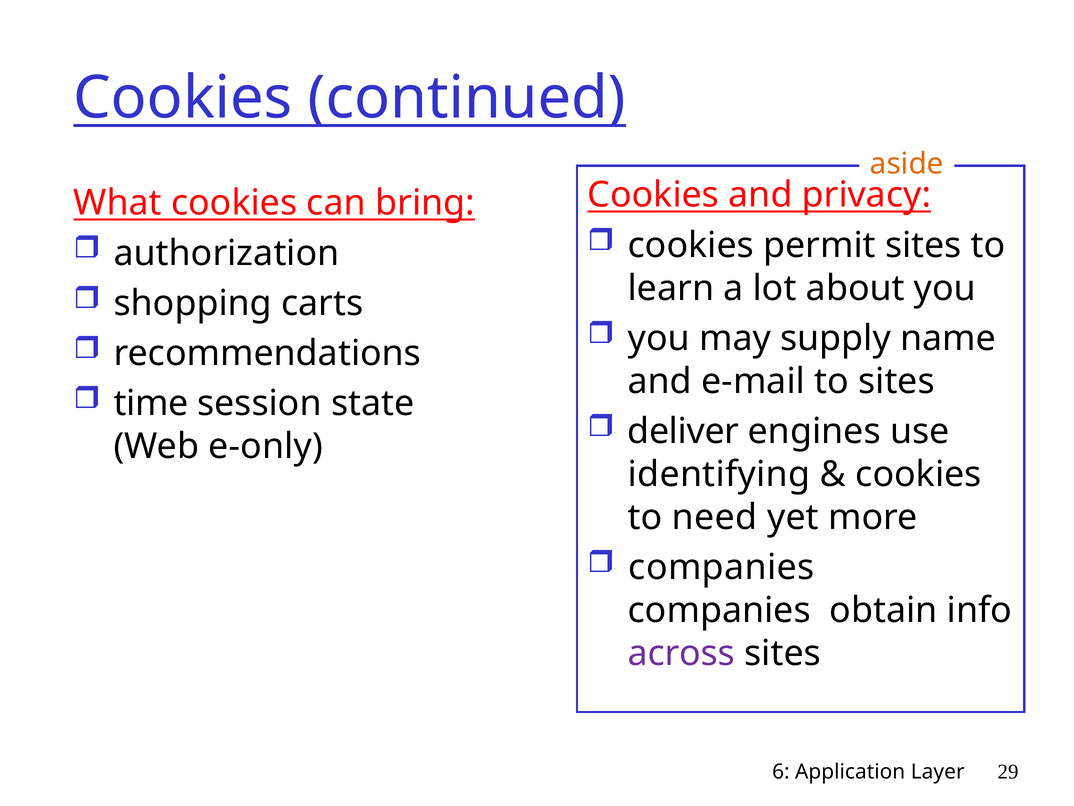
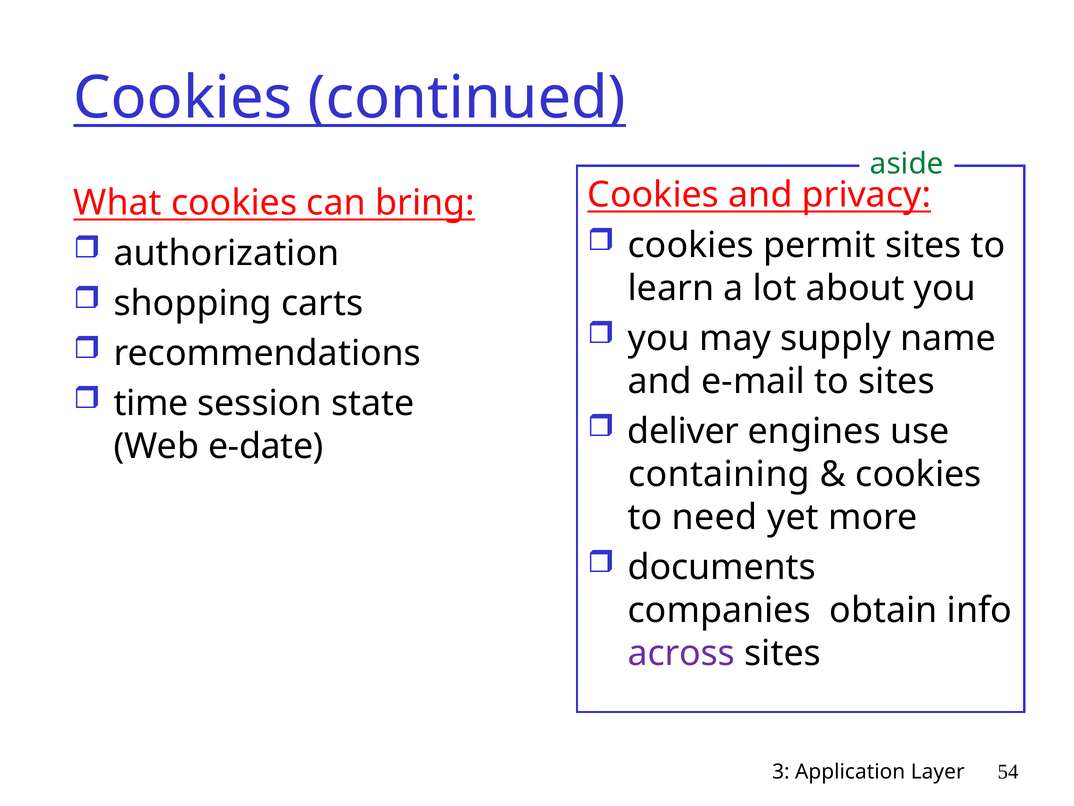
aside colour: orange -> green (907, 164)
e-only: e-only -> e-date (266, 446)
identifying: identifying -> containing (719, 474)
companies: companies -> documents (722, 567)
6: 6 -> 3 (781, 771)
29: 29 -> 54 (1008, 771)
